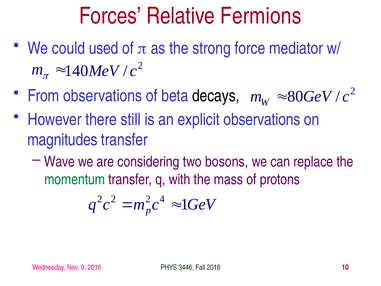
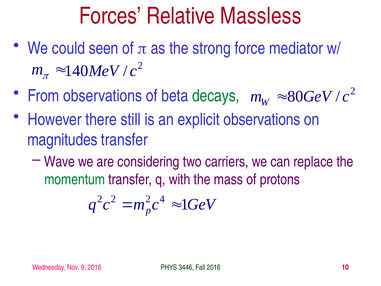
Fermions: Fermions -> Massless (261, 16)
used: used -> seen (104, 48)
decays colour: black -> green (216, 96)
bosons: bosons -> carriers (227, 162)
